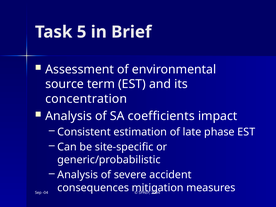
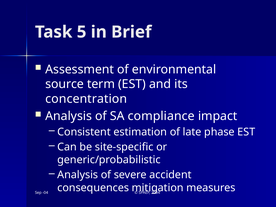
coefficients: coefficients -> compliance (161, 116)
